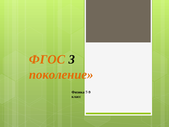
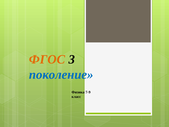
поколение colour: orange -> blue (61, 74)
